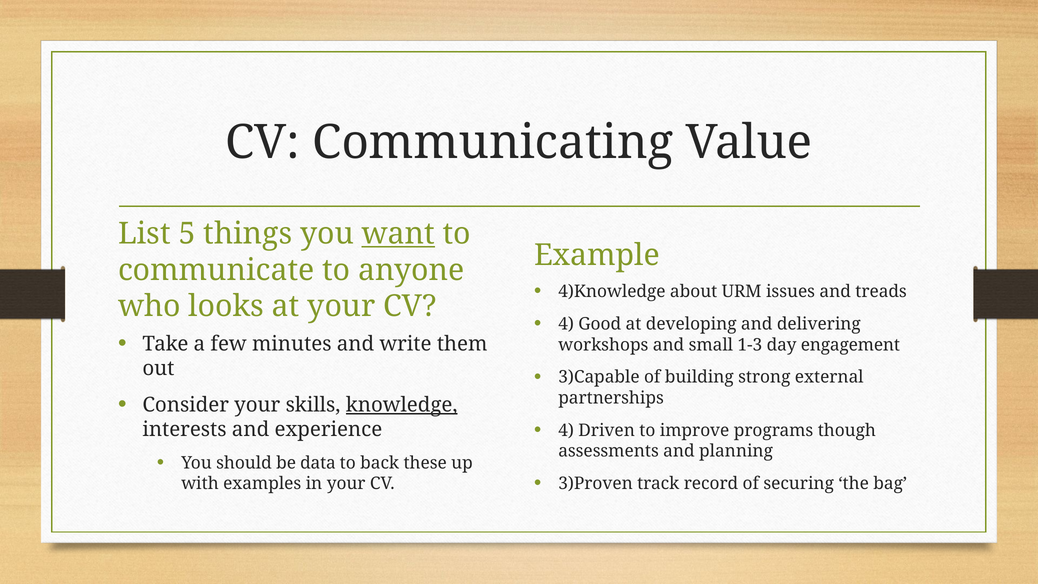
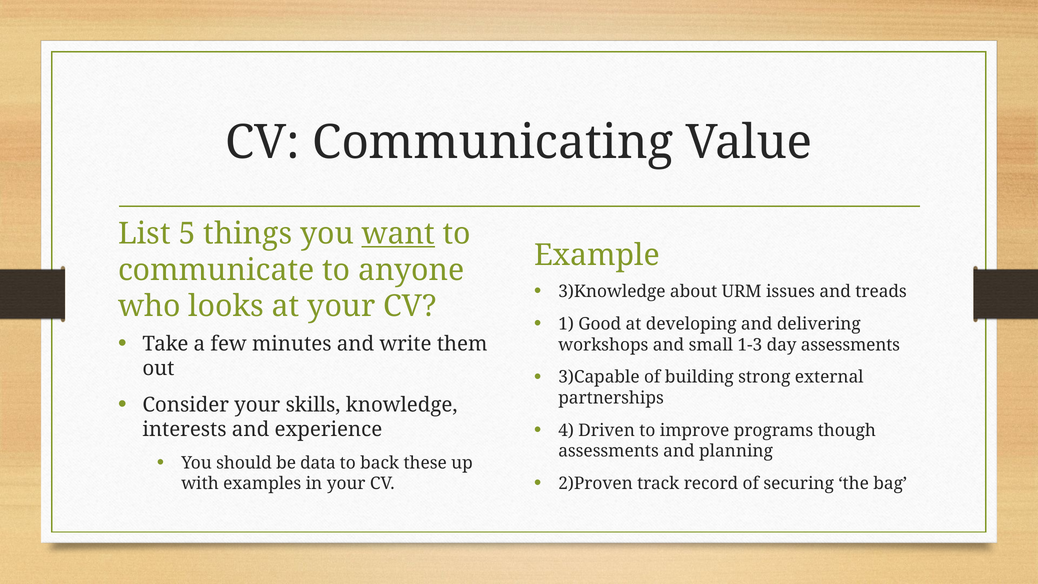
4)Knowledge: 4)Knowledge -> 3)Knowledge (612, 292)
4: 4 -> 1 (566, 324)
day engagement: engagement -> assessments (850, 345)
knowledge underline: present -> none (402, 405)
3)Proven: 3)Proven -> 2)Proven (596, 484)
